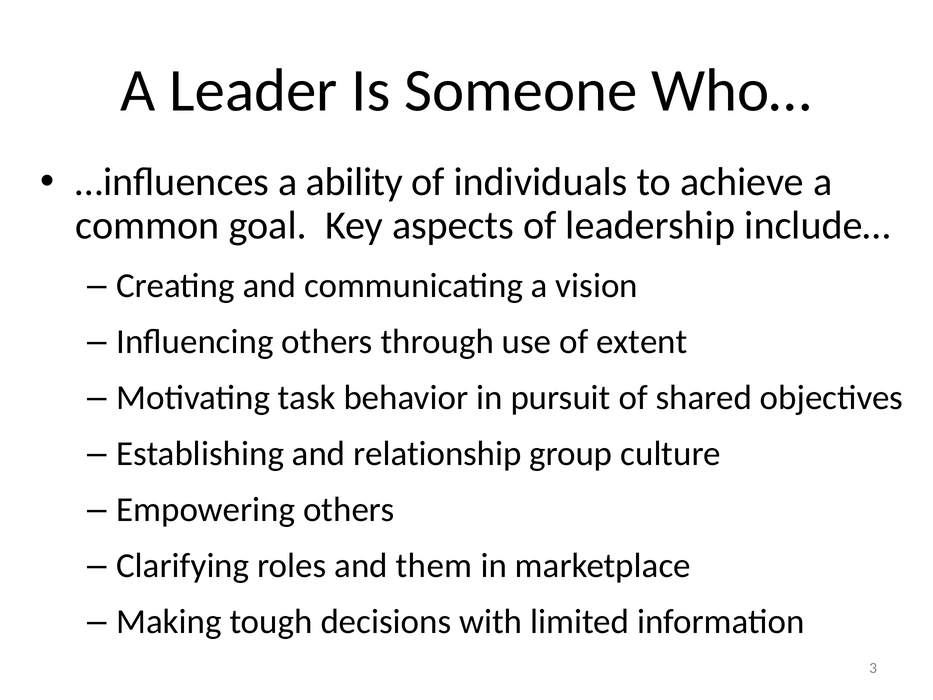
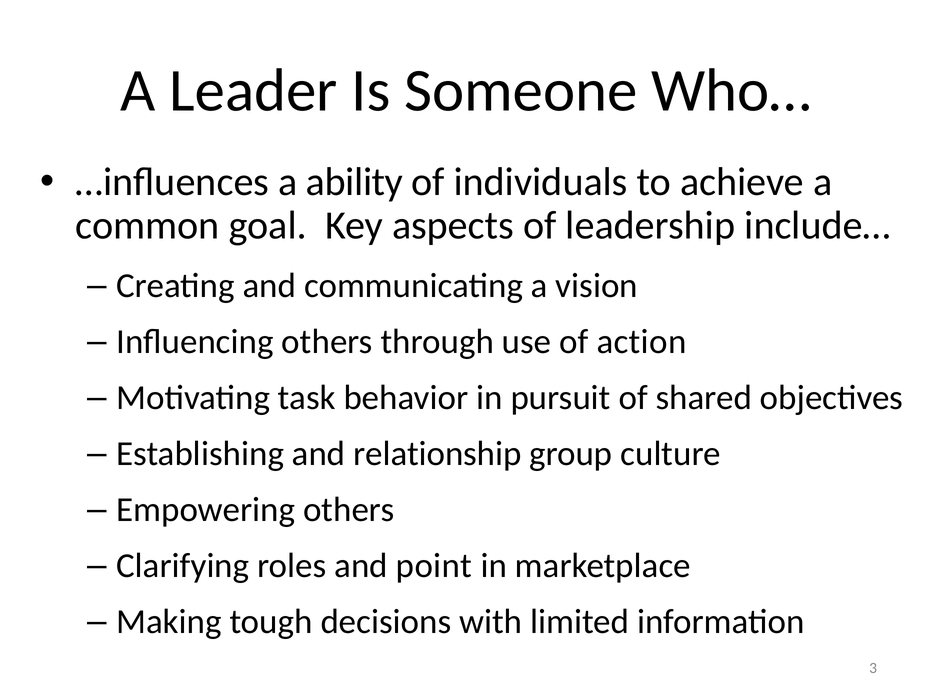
extent: extent -> action (641, 342)
them: them -> point (434, 566)
